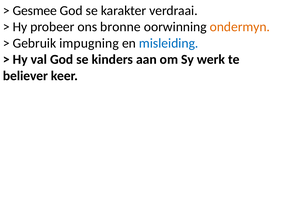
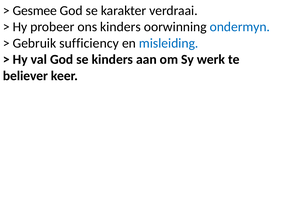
ons bronne: bronne -> kinders (120, 27)
ondermyn colour: orange -> blue (240, 27)
impugning: impugning -> sufficiency (89, 43)
